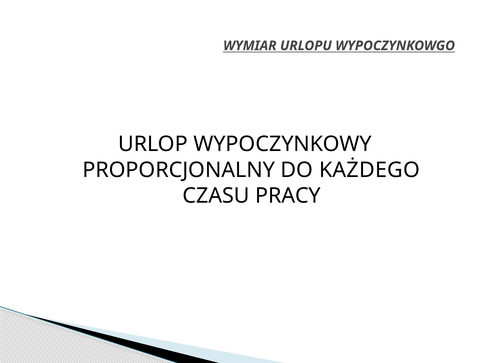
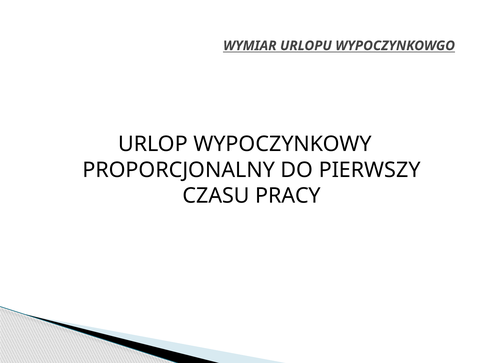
KAŻDEGO: KAŻDEGO -> PIERWSZY (370, 170)
